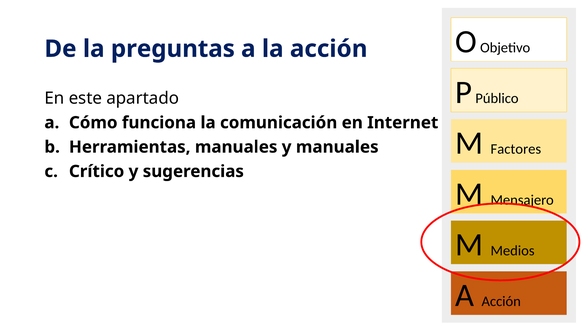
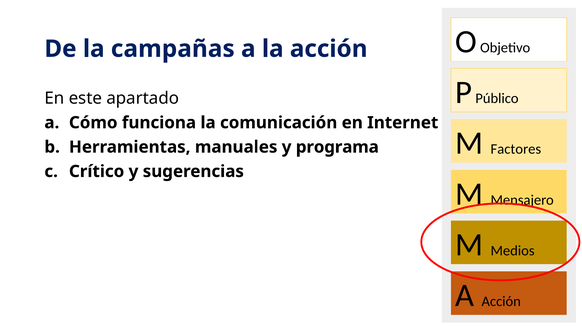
preguntas: preguntas -> campañas (173, 49)
y manuales: manuales -> programa (337, 147)
